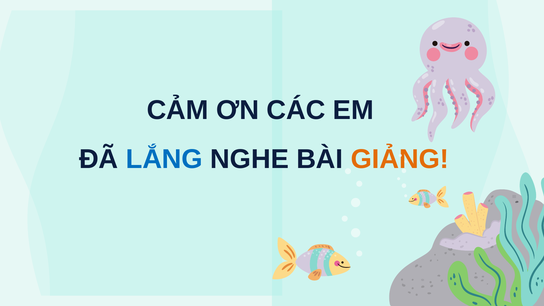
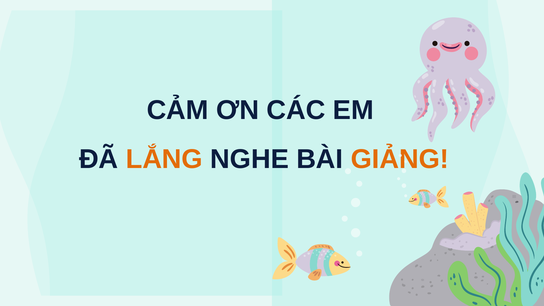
LẮNG colour: blue -> orange (164, 159)
